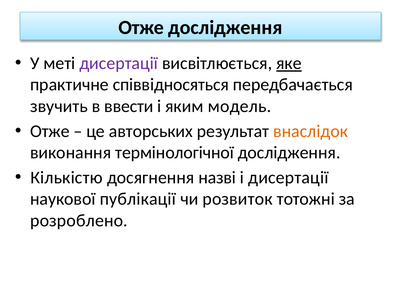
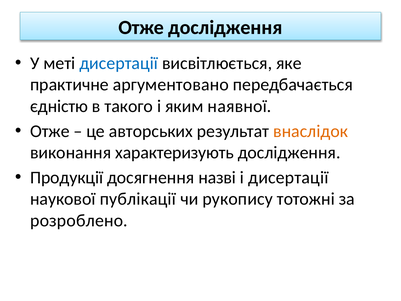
дисертації colour: purple -> blue (119, 63)
яке underline: present -> none (289, 63)
співвідносяться: співвідносяться -> аргументовано (171, 85)
звучить: звучить -> єдністю (59, 106)
ввести: ввести -> такого (129, 106)
модель: модель -> наявної (240, 106)
термінологічної: термінологічної -> характеризують (175, 152)
Кількістю: Кількістю -> Продукції (67, 177)
розвиток: розвиток -> рукопису (238, 199)
